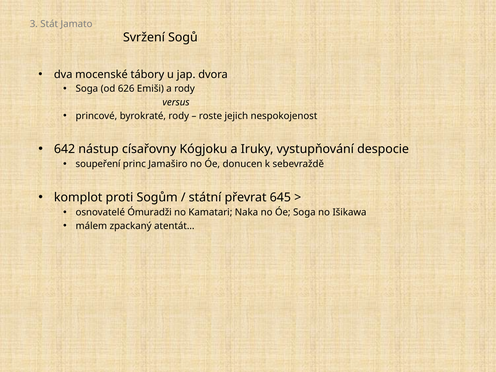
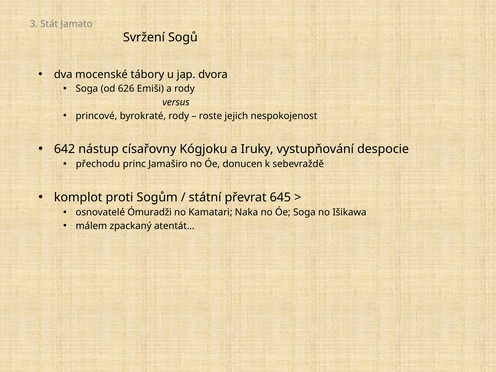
soupeření: soupeření -> přechodu (98, 164)
